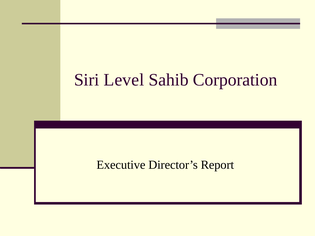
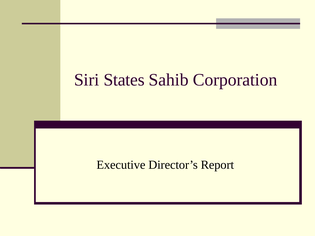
Level: Level -> States (124, 80)
